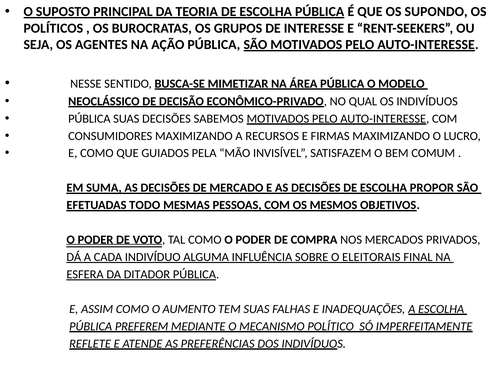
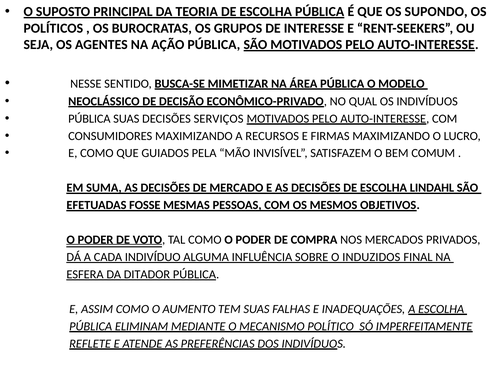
SABEMOS: SABEMOS -> SERVIÇOS (219, 119)
PROPOR: PROPOR -> LINDAHL (432, 188)
TODO: TODO -> FOSSE (145, 205)
ELEITORAIS: ELEITORAIS -> INDUZIDOS (371, 257)
PREFEREM: PREFEREM -> ELIMINAM (142, 327)
